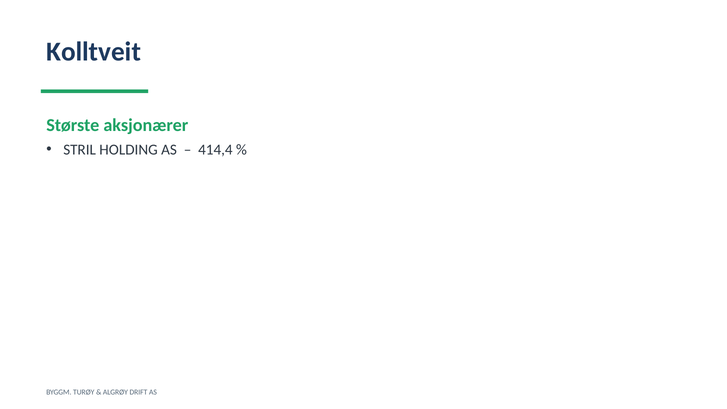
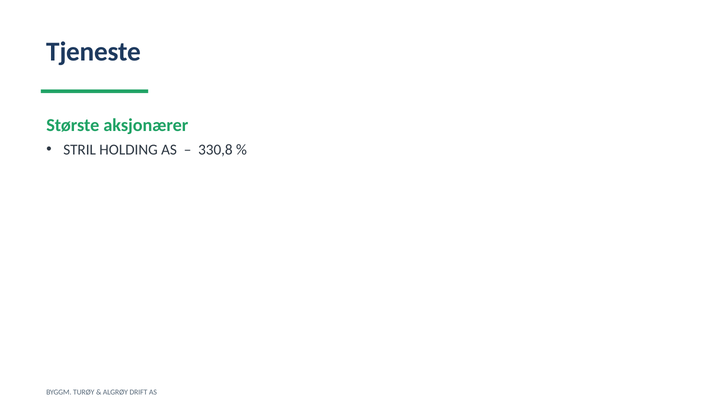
Kolltveit: Kolltveit -> Tjeneste (94, 52)
414,4: 414,4 -> 330,8 (215, 149)
